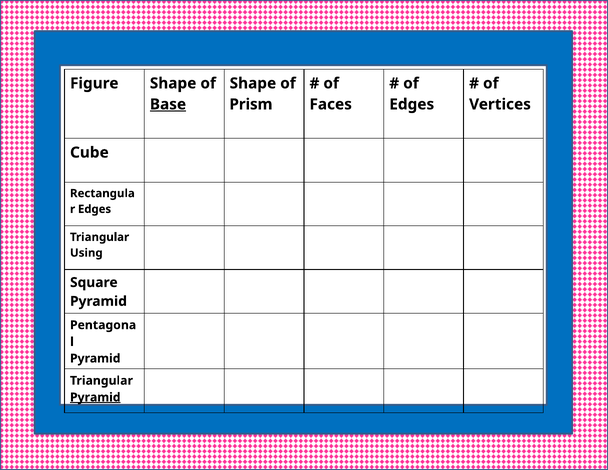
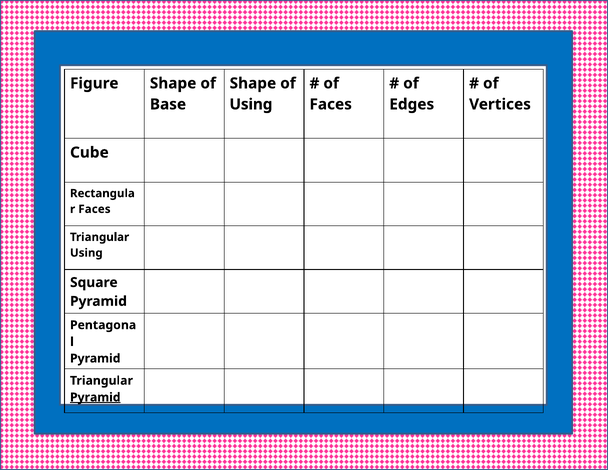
Base underline: present -> none (168, 104)
Prism: Prism -> Using (251, 104)
Edges: Edges -> Faces (94, 209)
